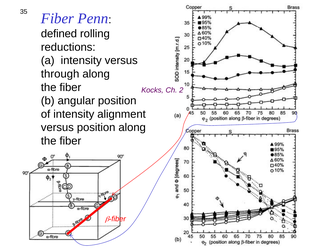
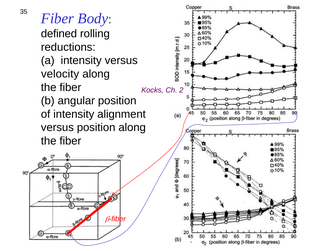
Penn: Penn -> Body (93, 18)
through: through -> velocity (60, 74)
